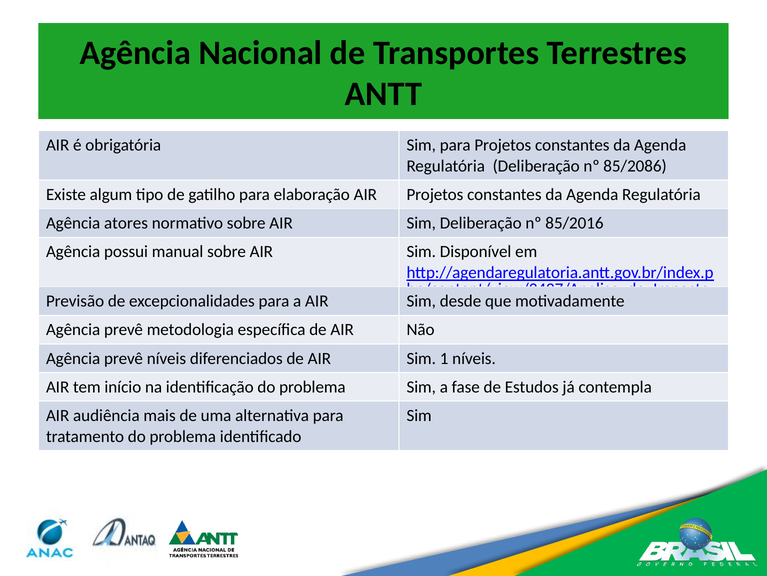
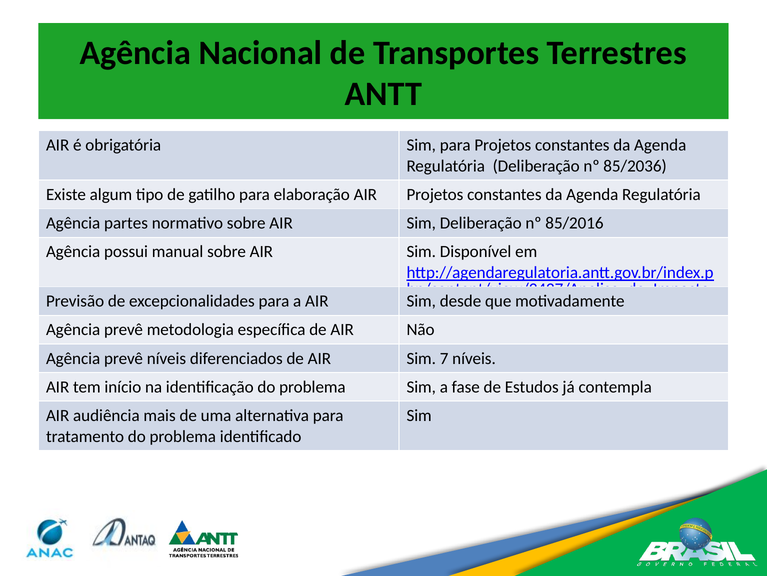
85/2086: 85/2086 -> 85/2036 (635, 166)
atores: atores -> partes (126, 223)
1: 1 -> 7 (444, 358)
